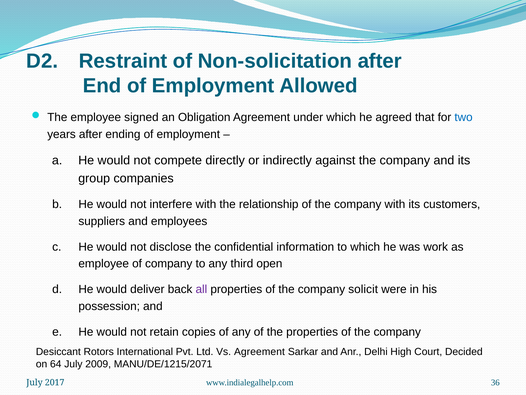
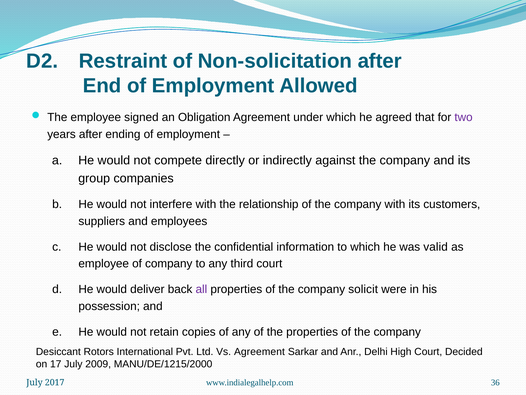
two colour: blue -> purple (464, 117)
work: work -> valid (436, 247)
third open: open -> court (269, 263)
64: 64 -> 17 (56, 364)
MANU/DE/1215/2071: MANU/DE/1215/2071 -> MANU/DE/1215/2000 (163, 364)
